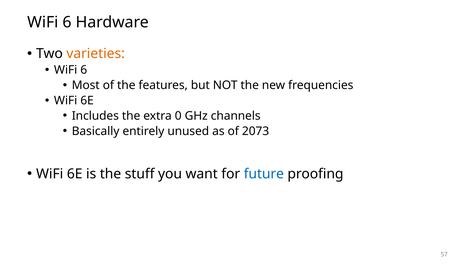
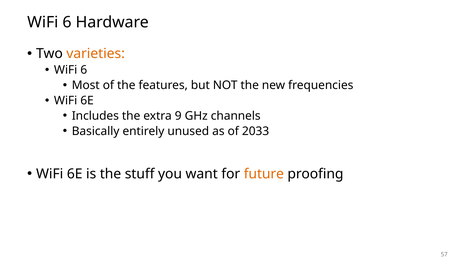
0: 0 -> 9 (178, 116)
2073: 2073 -> 2033 (256, 131)
future colour: blue -> orange (264, 174)
